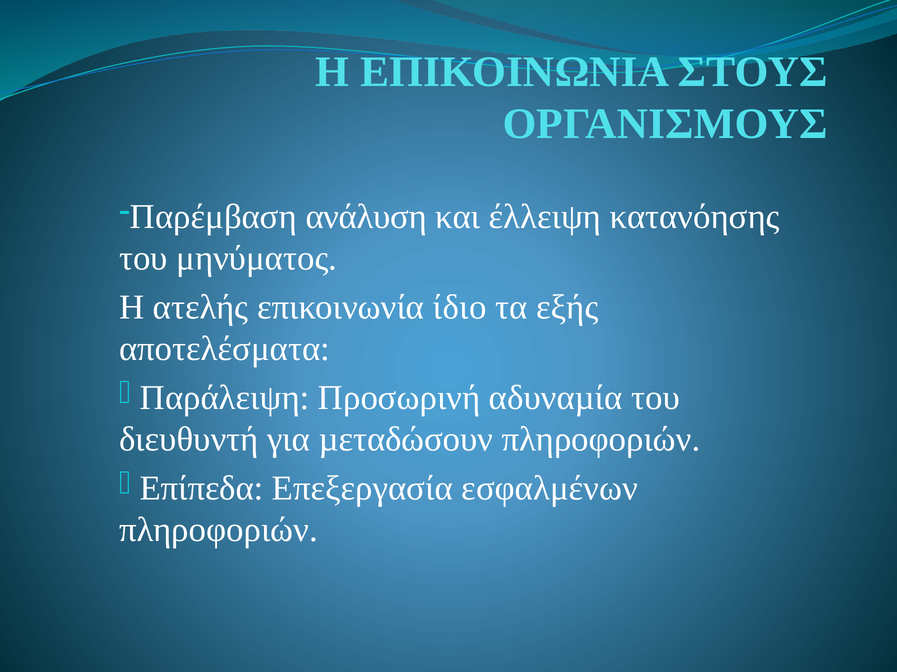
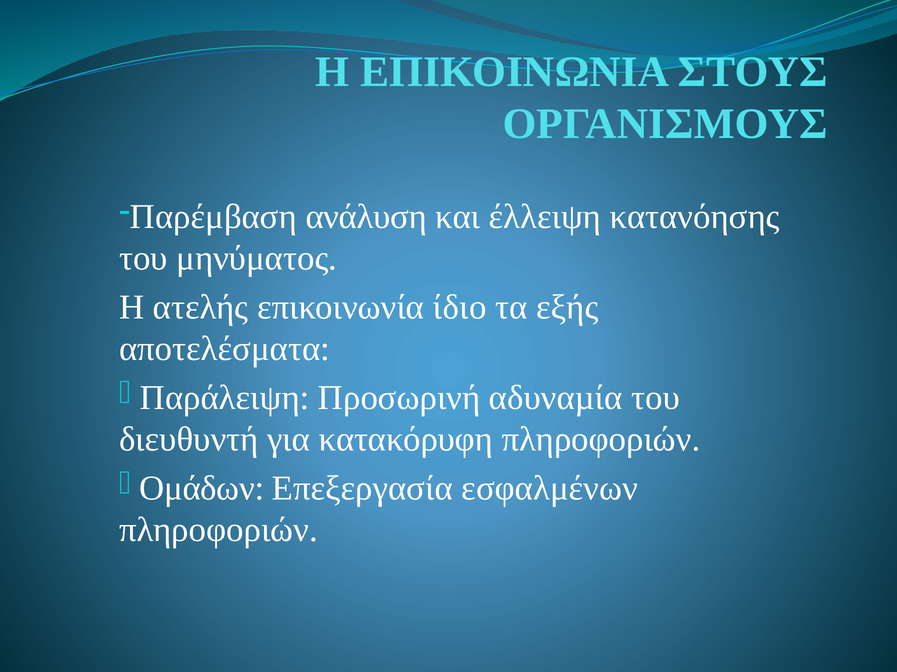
µεταδώσουν: µεταδώσουν -> κατακόρυφη (406, 440)
Επίπεδα: Επίπεδα -> Ομάδων (202, 489)
